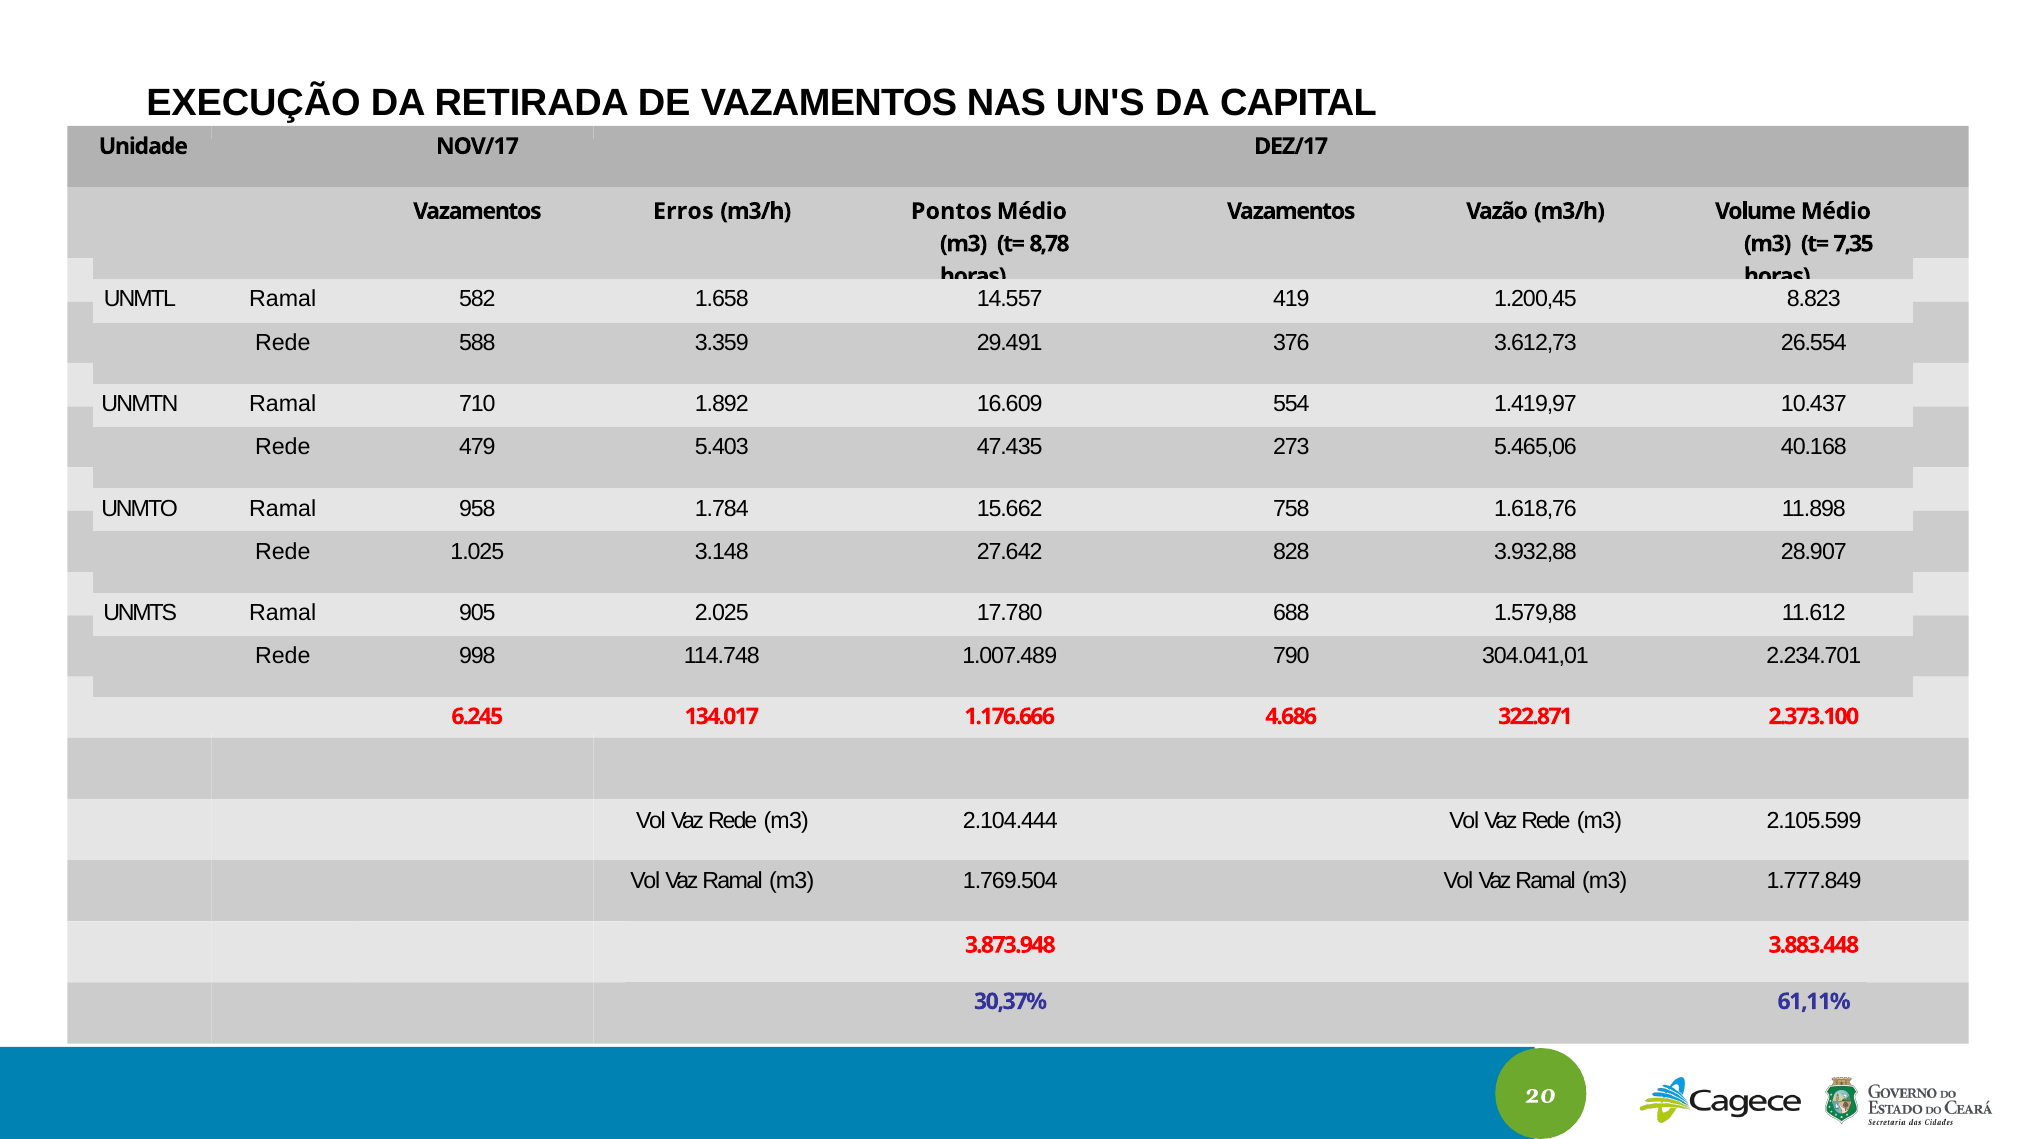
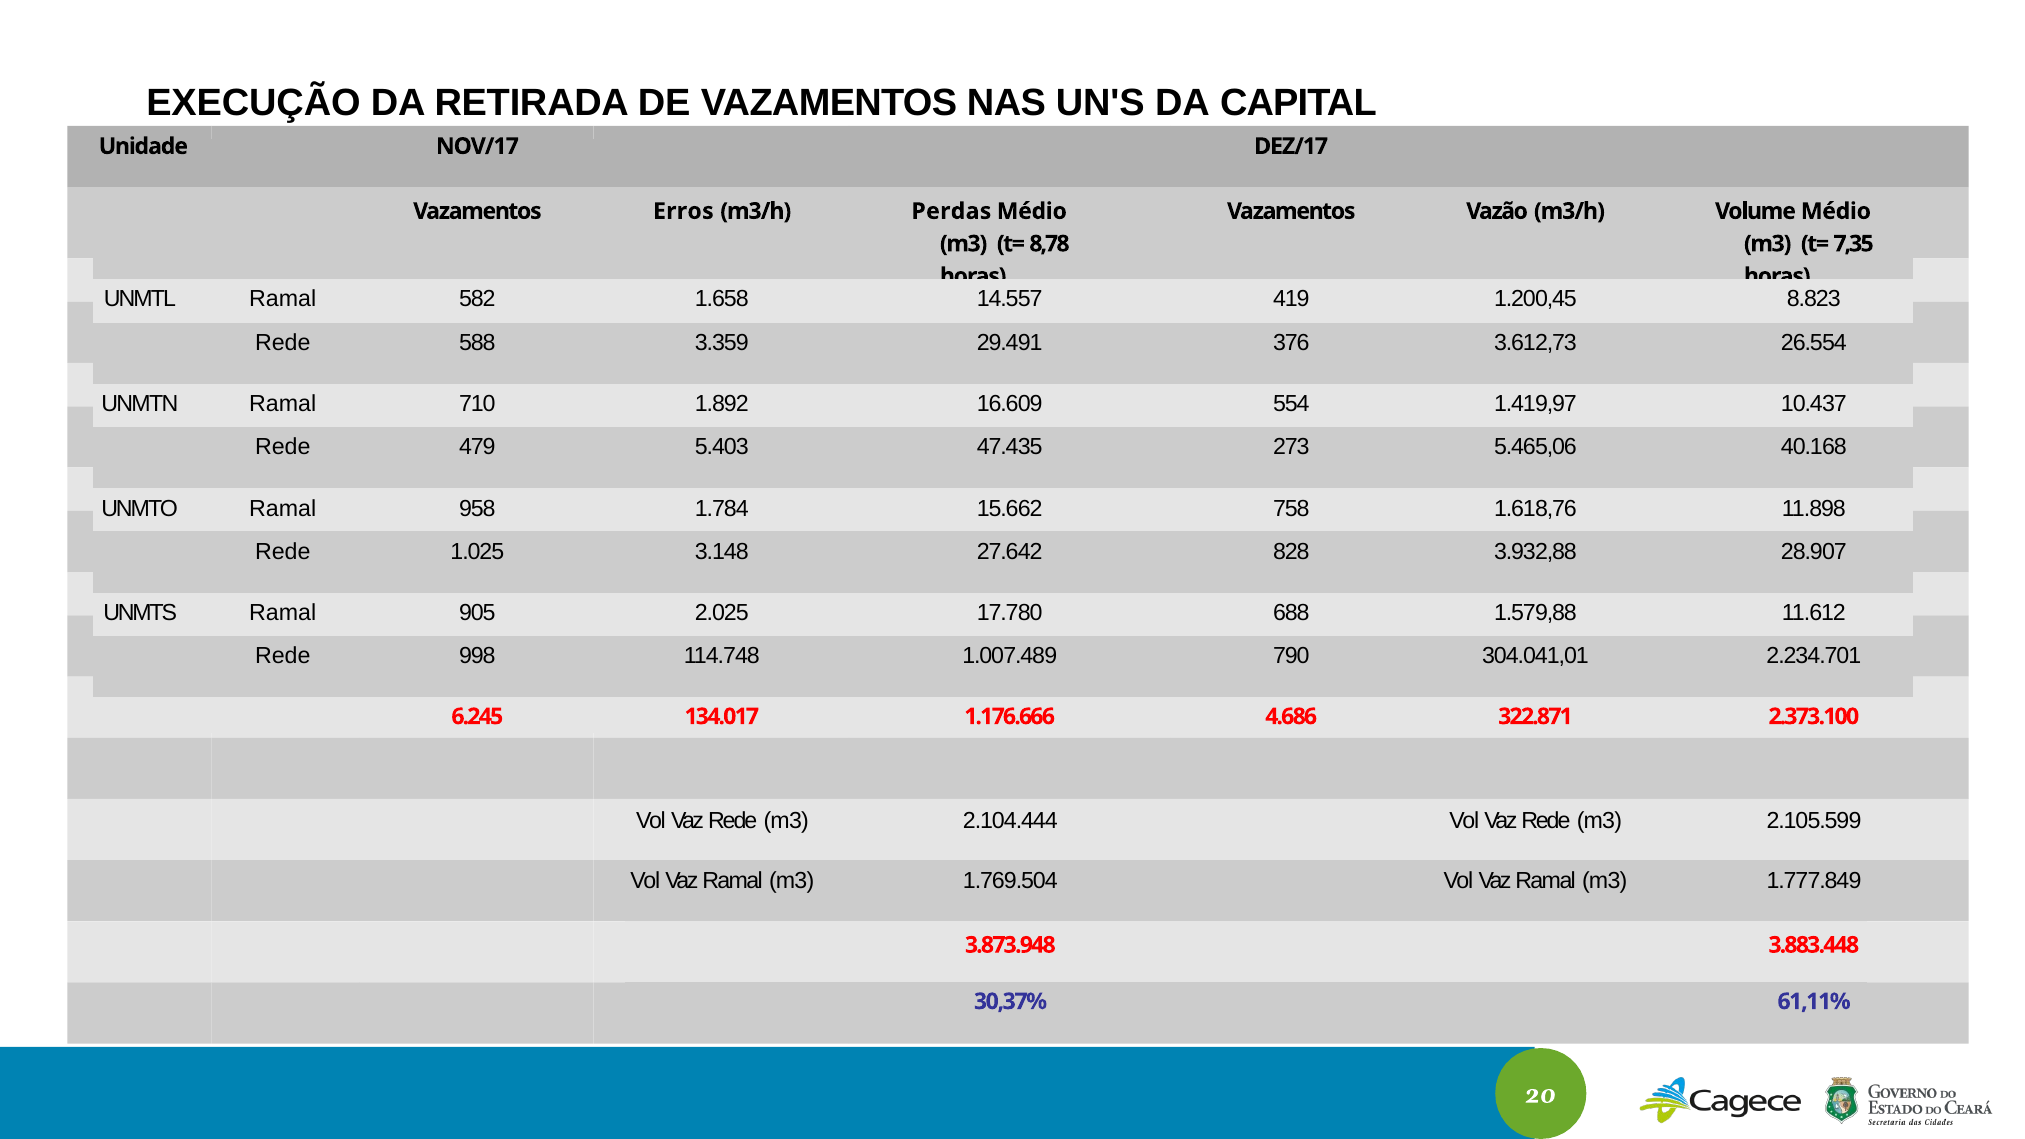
Pontos: Pontos -> Perdas (951, 211)
